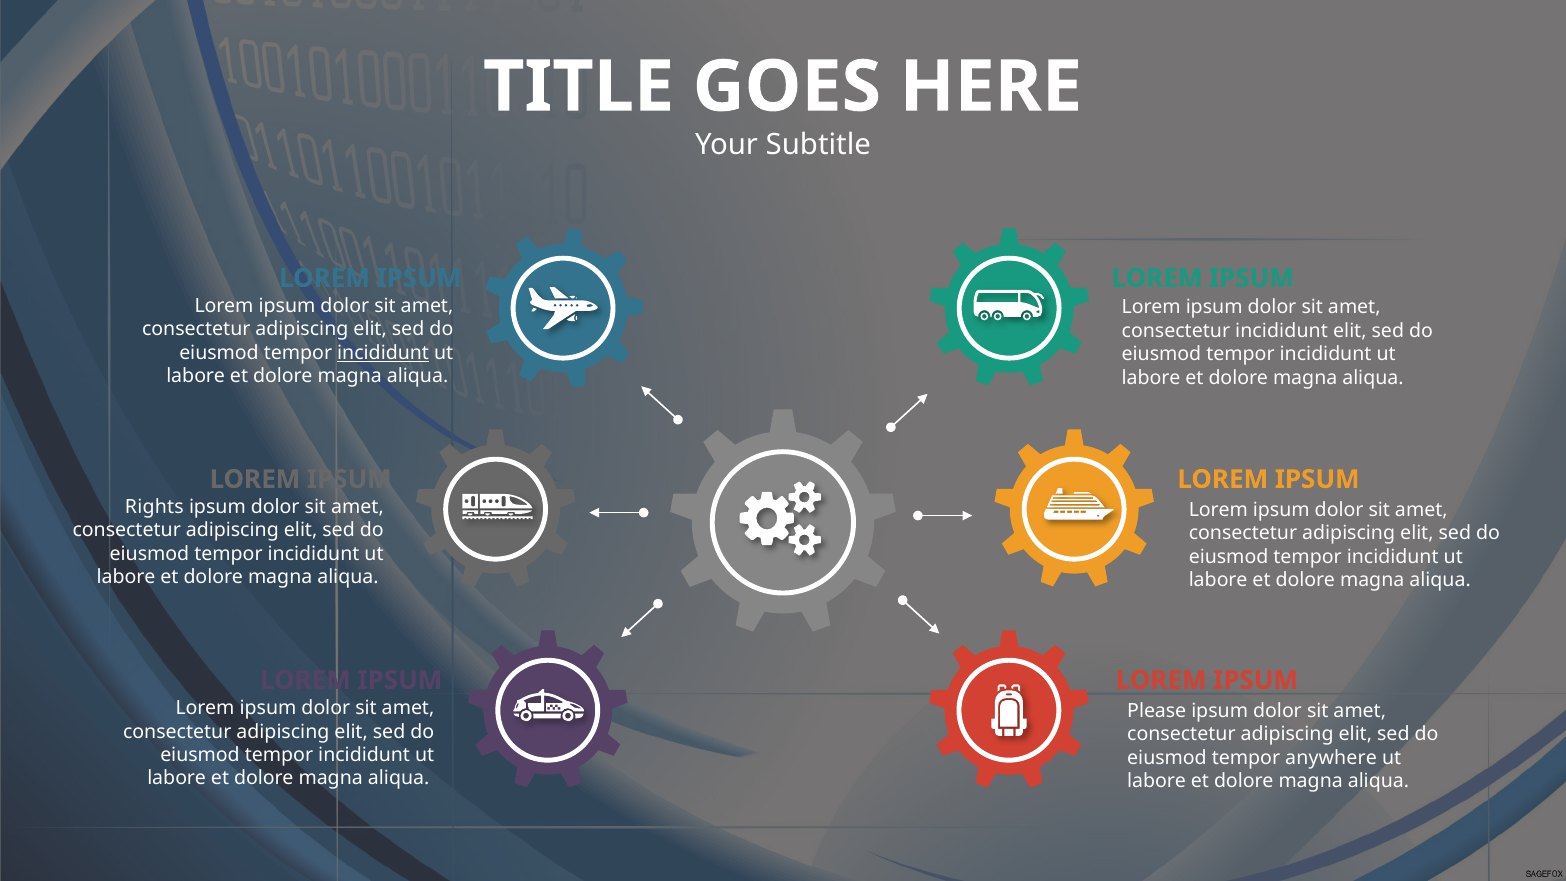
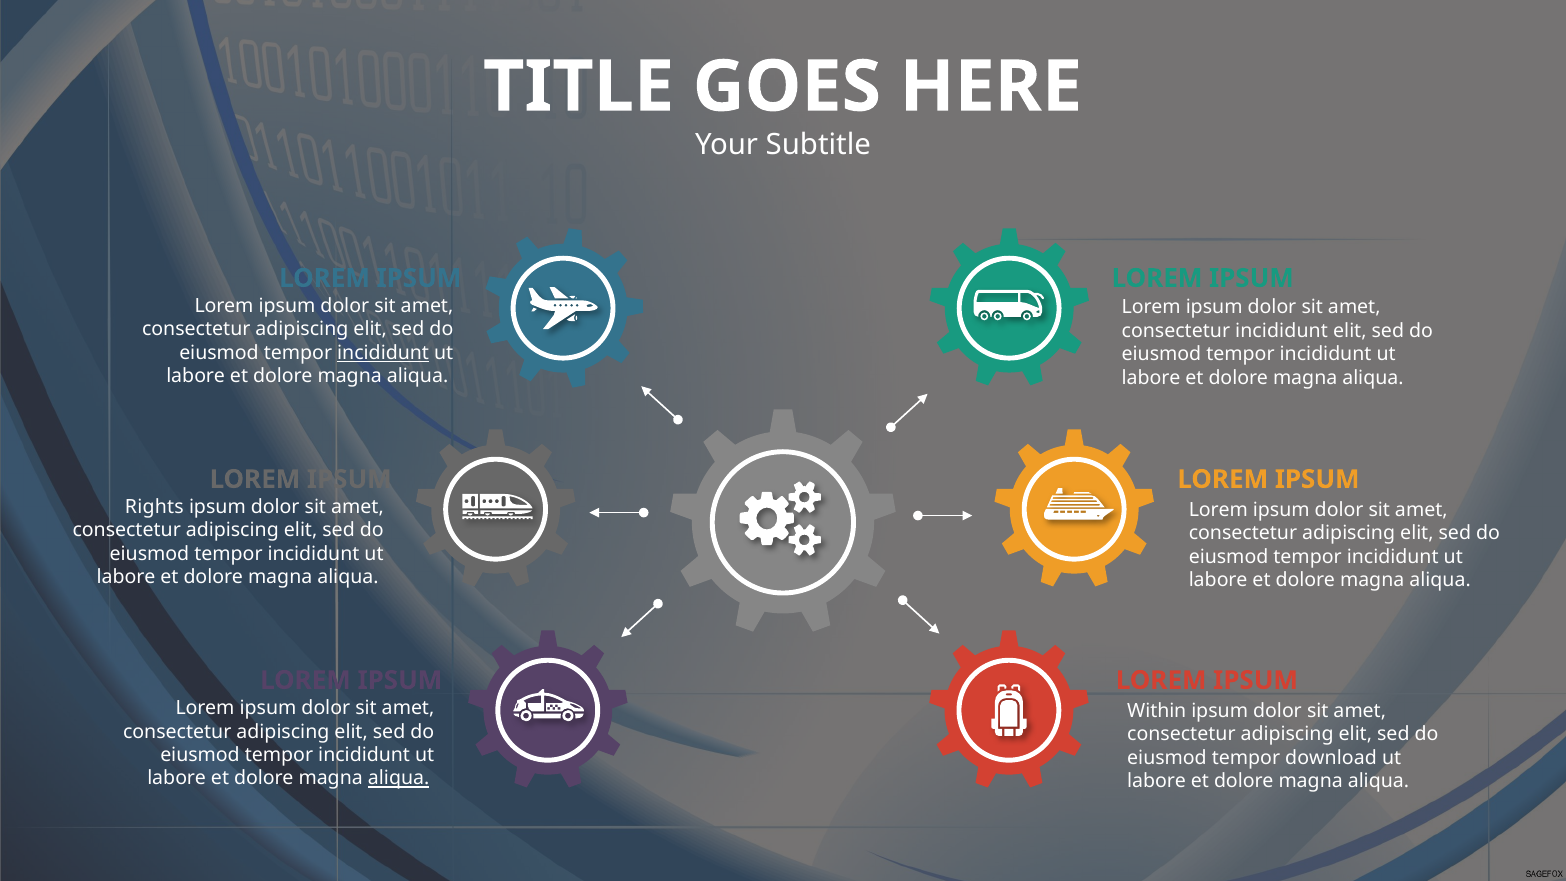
Please: Please -> Within (1157, 711)
anywhere: anywhere -> download (1331, 758)
aliqua underline: none -> present (399, 778)
